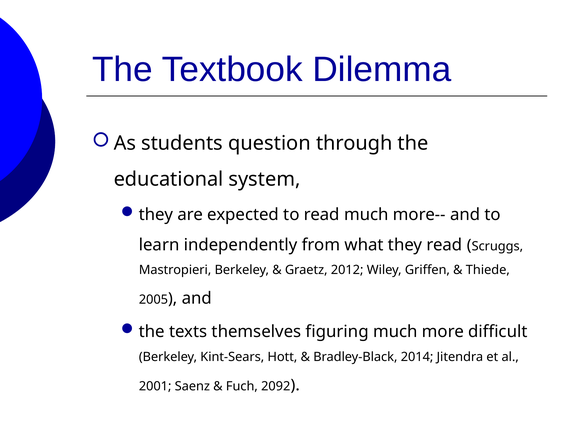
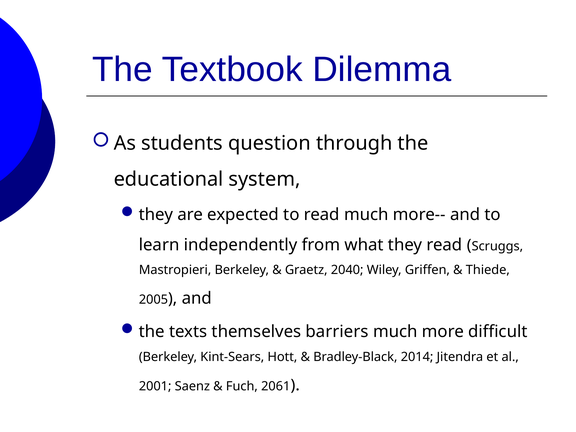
2012: 2012 -> 2040 (347, 270)
figuring: figuring -> barriers (337, 332)
2092: 2092 -> 2061 (276, 386)
